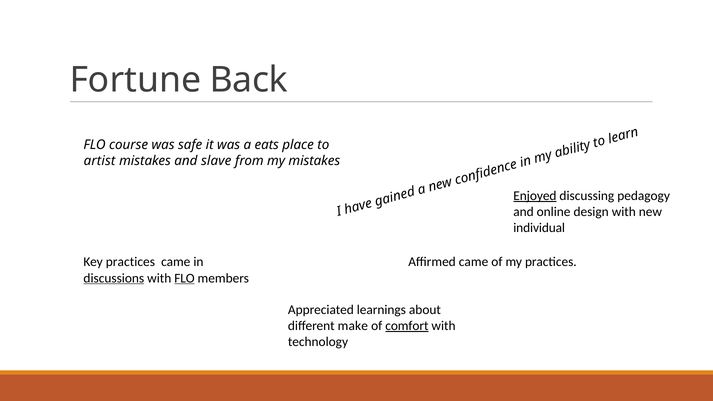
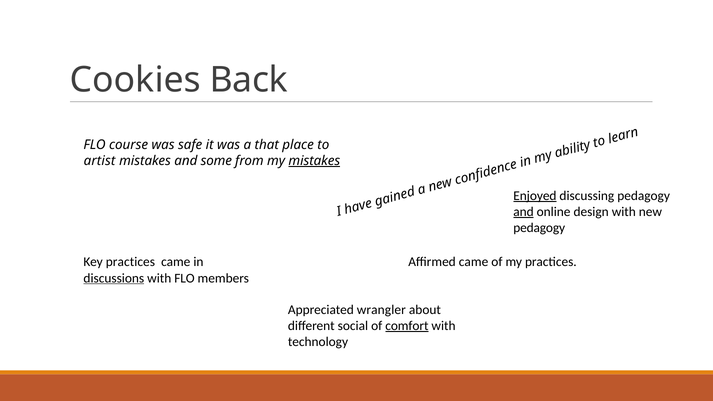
Fortune: Fortune -> Cookies (135, 80)
eats: eats -> that (267, 145)
slave: slave -> some (216, 161)
mistakes underline: none -> present (314, 161)
and underline: none -> present (523, 212)
individual: individual -> pedagogy (539, 228)
FLO underline: present -> none (184, 278)
learnings: learnings -> wrangler (381, 310)
make: make -> social (353, 326)
